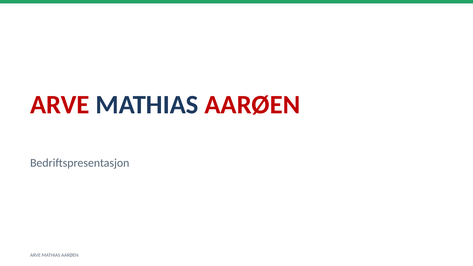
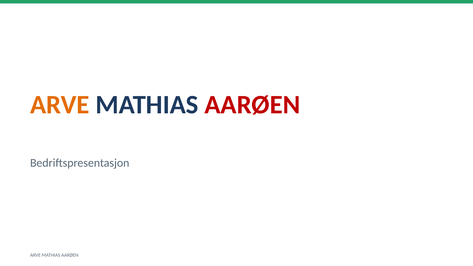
ARVE colour: red -> orange (60, 105)
